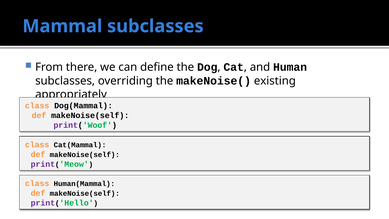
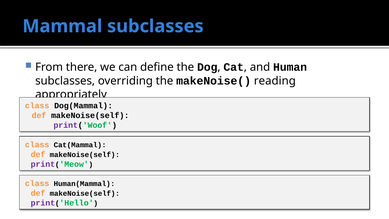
existing: existing -> reading (275, 81)
